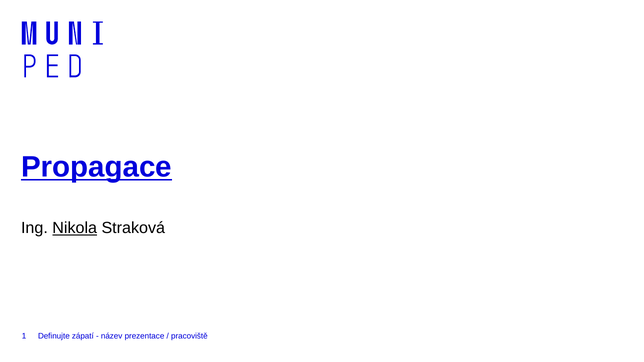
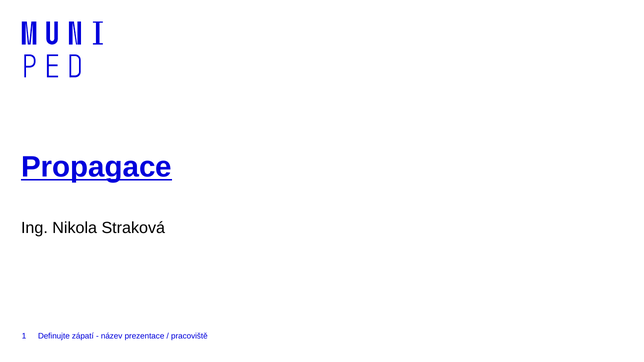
Nikola underline: present -> none (75, 228)
